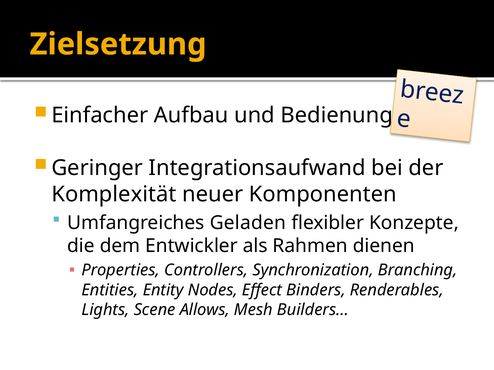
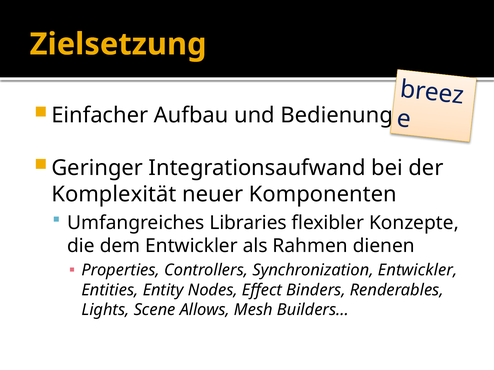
Geladen: Geladen -> Libraries (248, 223)
Synchronization Branching: Branching -> Entwickler (418, 271)
